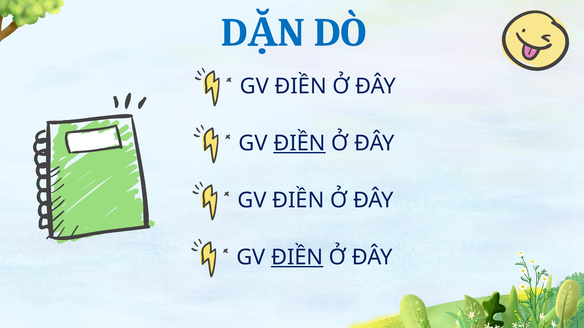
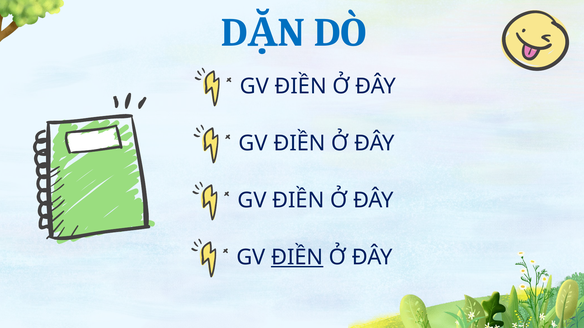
ĐIỀN underline: present -> none (299, 143)
